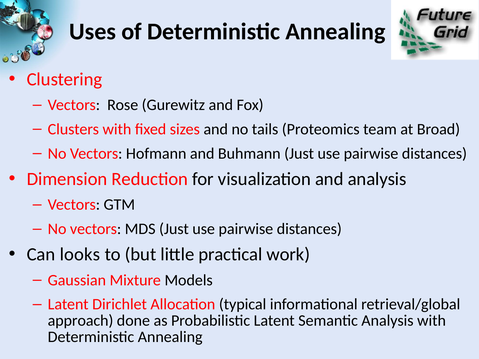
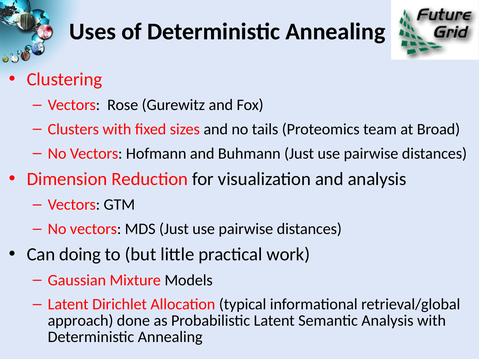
looks: looks -> doing (80, 255)
